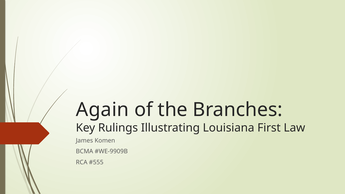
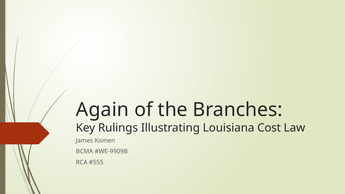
First: First -> Cost (269, 128)
